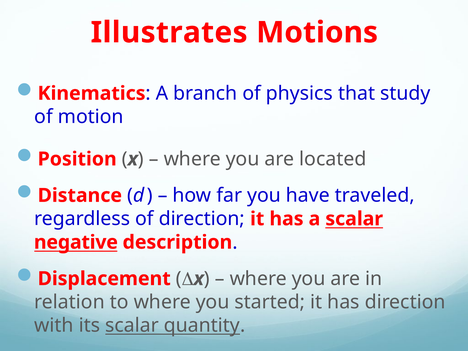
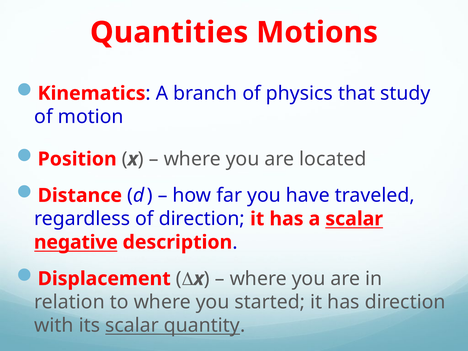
Illustrates: Illustrates -> Quantities (169, 32)
